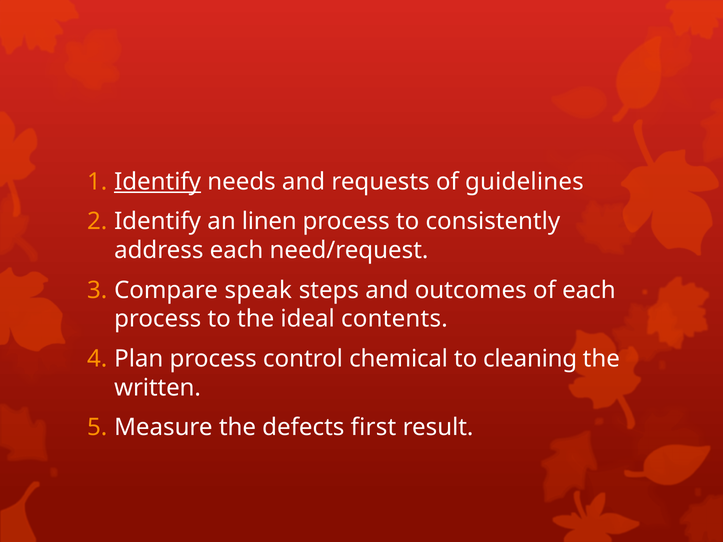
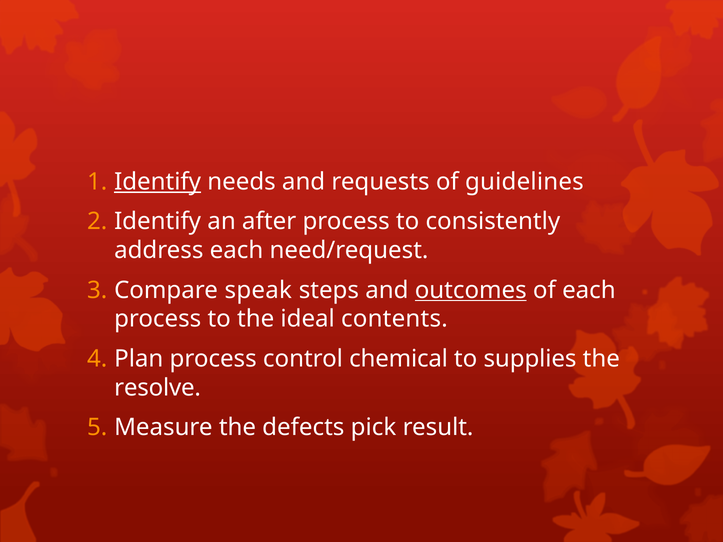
linen: linen -> after (269, 222)
outcomes underline: none -> present (471, 290)
cleaning: cleaning -> supplies (530, 359)
written: written -> resolve (158, 388)
first: first -> pick (373, 428)
